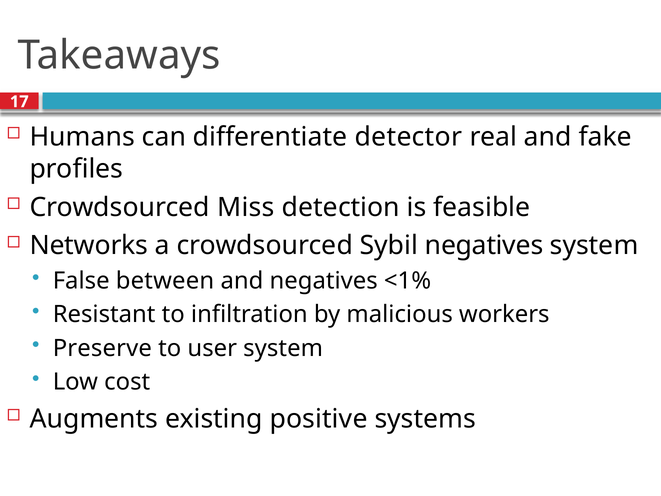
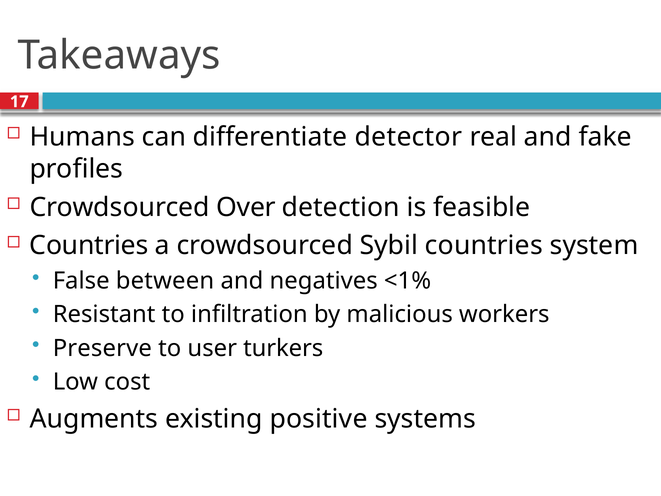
Miss: Miss -> Over (246, 207)
Networks: Networks -> Countries (89, 245)
Sybil negatives: negatives -> countries (484, 245)
user system: system -> turkers (283, 348)
